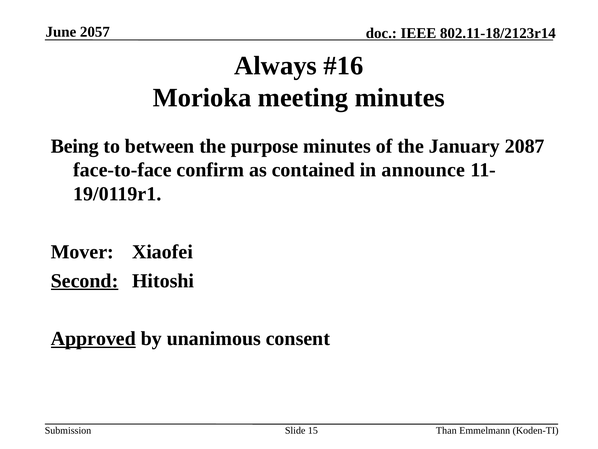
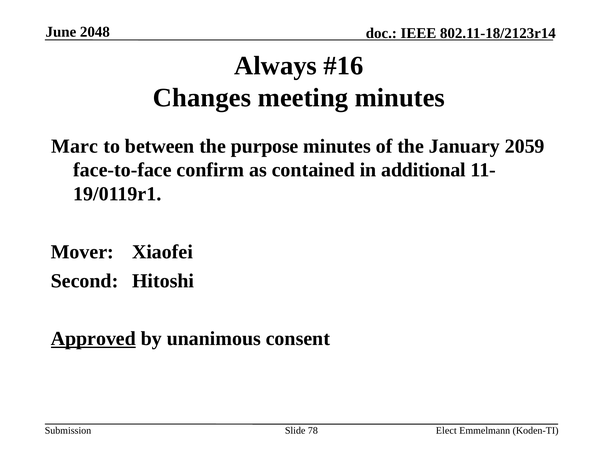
2057: 2057 -> 2048 (95, 32)
Morioka: Morioka -> Changes (202, 97)
Being: Being -> Marc (75, 146)
2087: 2087 -> 2059 (525, 146)
announce: announce -> additional (424, 170)
Second underline: present -> none (85, 281)
15: 15 -> 78 (313, 430)
Than: Than -> Elect (446, 430)
